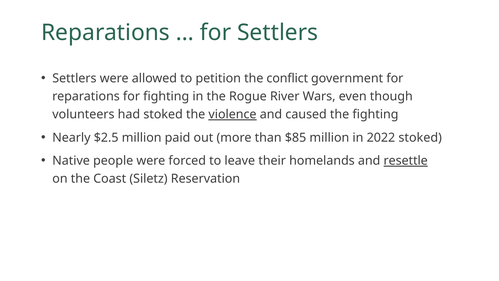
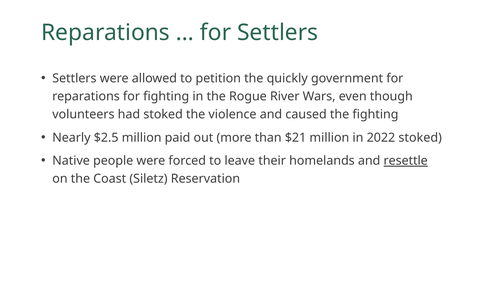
conflict: conflict -> quickly (287, 78)
violence underline: present -> none (232, 114)
$85: $85 -> $21 (296, 137)
